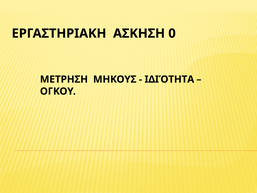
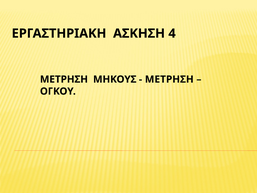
0: 0 -> 4 (172, 33)
ΙΔΙΌΤΗΤΑ: ΙΔΙΌΤΗΤΑ -> ΜΕΤΡΗΣΗ (169, 79)
